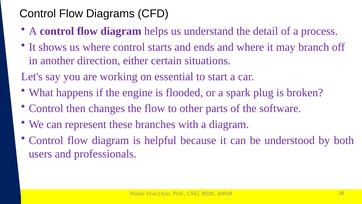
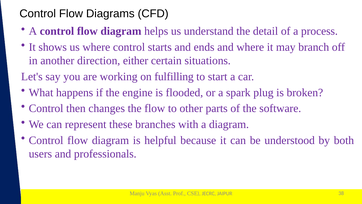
essential: essential -> fulfilling (174, 76)
